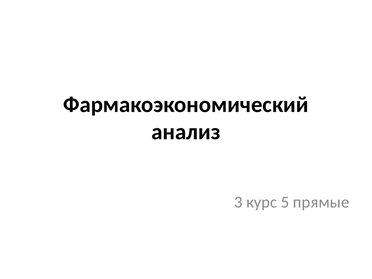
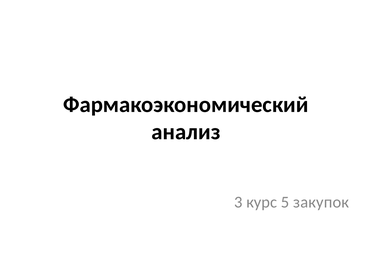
прямые: прямые -> закупок (321, 202)
